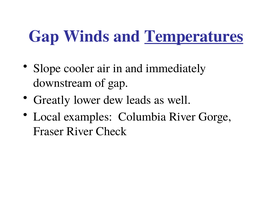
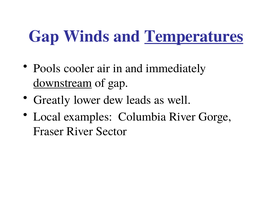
Slope: Slope -> Pools (47, 68)
downstream underline: none -> present (63, 83)
Check: Check -> Sector (111, 131)
